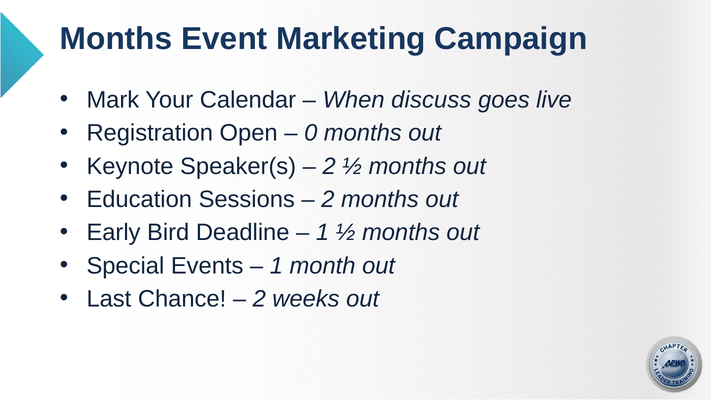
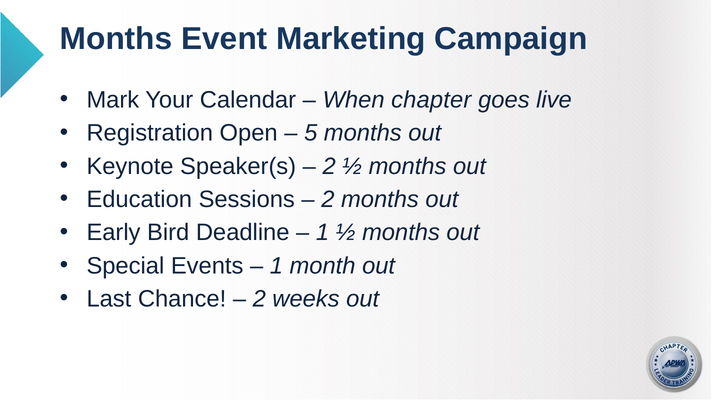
discuss: discuss -> chapter (431, 100)
0: 0 -> 5 (311, 133)
